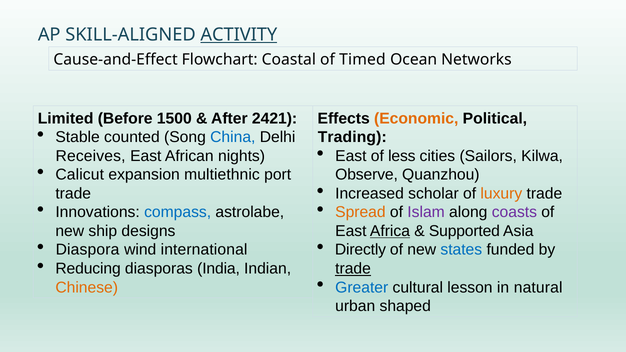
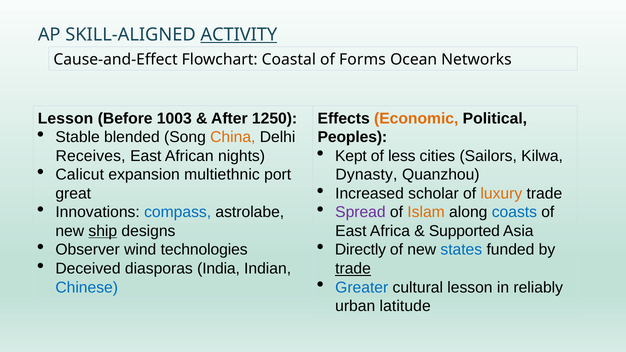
Timed: Timed -> Forms (362, 60)
Limited: Limited -> Lesson (66, 118)
1500: 1500 -> 1003 (174, 118)
2421: 2421 -> 1250 (275, 118)
counted: counted -> blended (132, 137)
China colour: blue -> orange (233, 137)
Trading: Trading -> Peoples (352, 137)
East: East -> Kept (351, 156)
Observe: Observe -> Dynasty (366, 175)
trade: trade -> great (73, 194)
Spread colour: orange -> purple (360, 212)
Islam colour: purple -> orange (426, 212)
coasts colour: purple -> blue (514, 212)
ship underline: none -> present (103, 231)
Africa underline: present -> none (390, 231)
Diaspora: Diaspora -> Observer (88, 250)
international: international -> technologies (204, 250)
Reducing: Reducing -> Deceived (88, 269)
natural: natural -> reliably (538, 288)
Chinese colour: orange -> blue (87, 288)
shaped: shaped -> latitude (405, 306)
